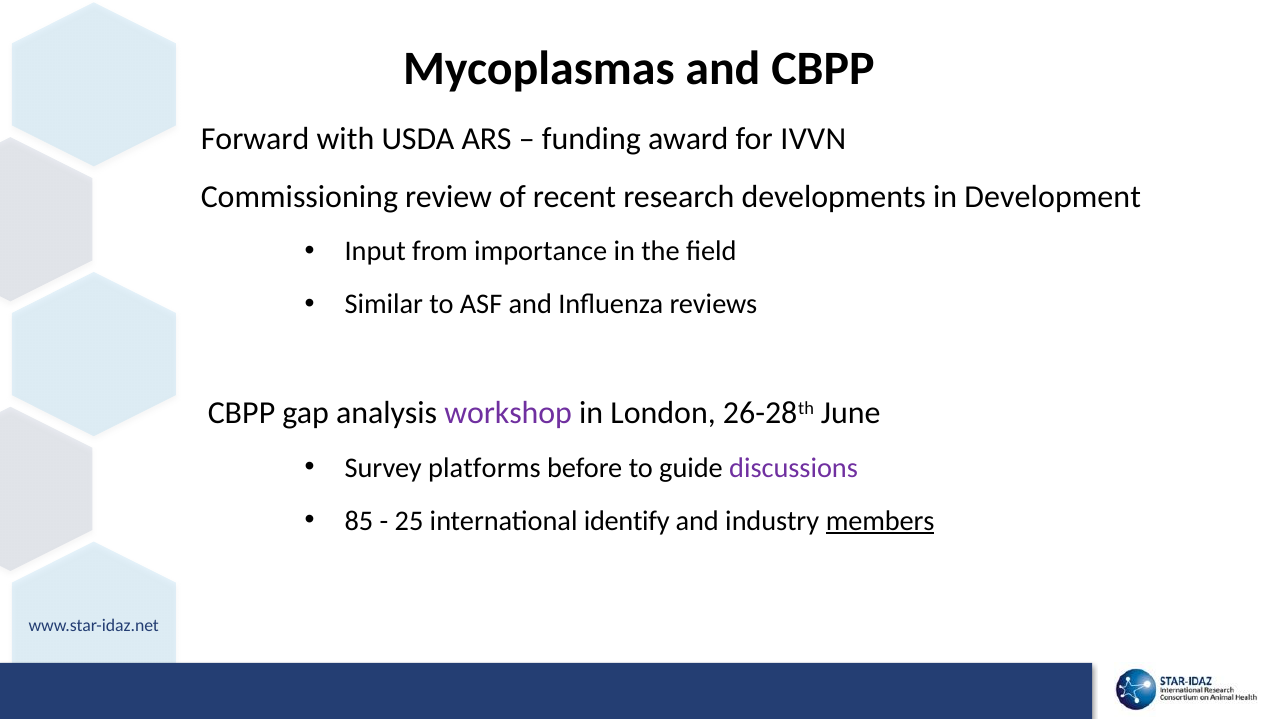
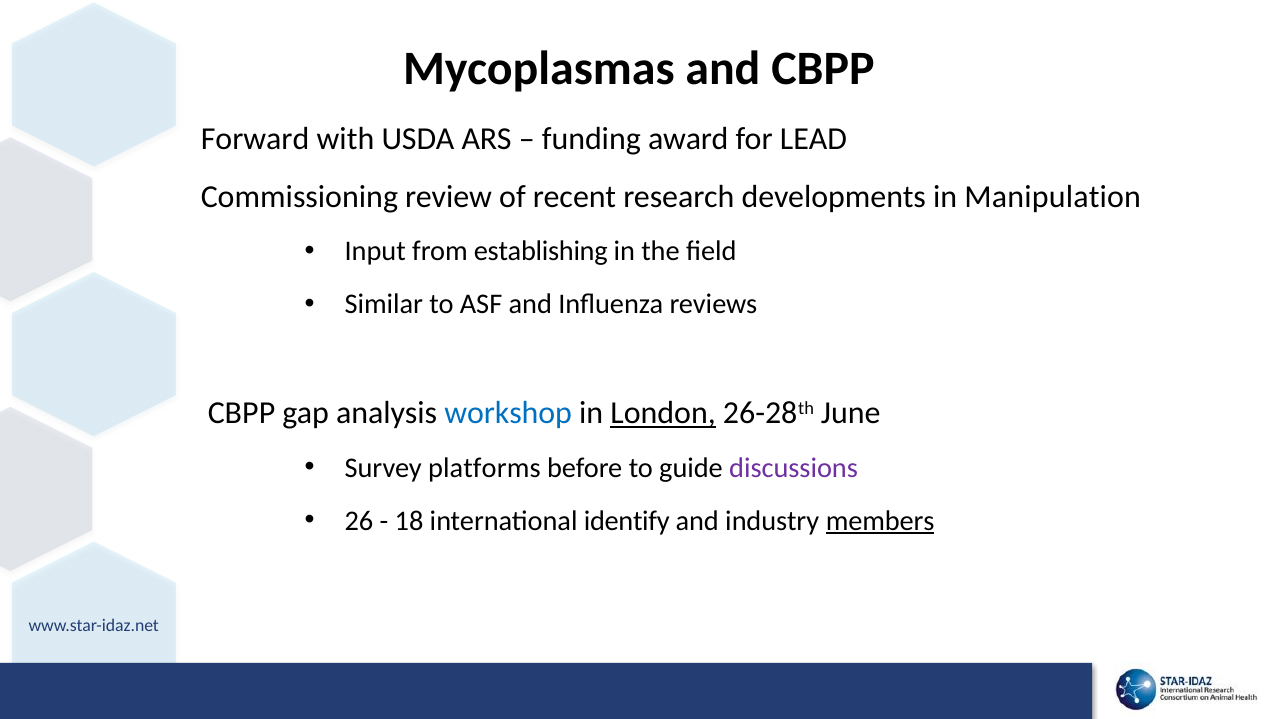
IVVN: IVVN -> LEAD (813, 139)
Development: Development -> Manipulation (1053, 197)
importance: importance -> establishing (541, 252)
workshop colour: purple -> blue (508, 413)
London underline: none -> present (663, 413)
85: 85 -> 26 (359, 521)
25: 25 -> 18 (409, 521)
